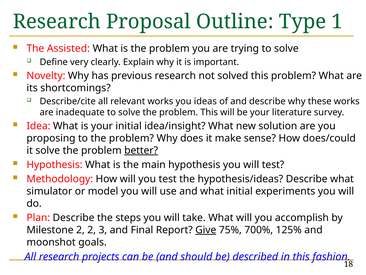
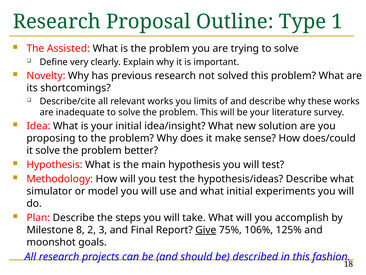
ideas: ideas -> limits (205, 101)
better underline: present -> none (141, 150)
Milestone 2: 2 -> 8 (80, 230)
700%: 700% -> 106% (259, 230)
